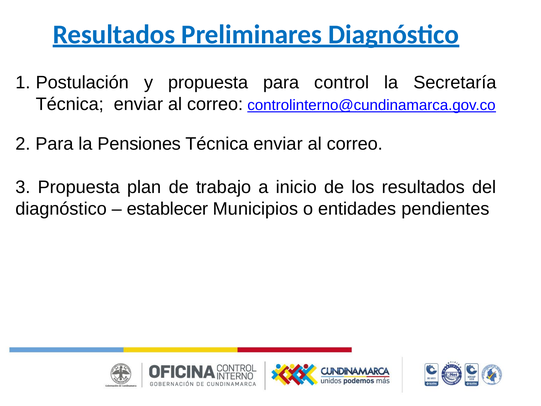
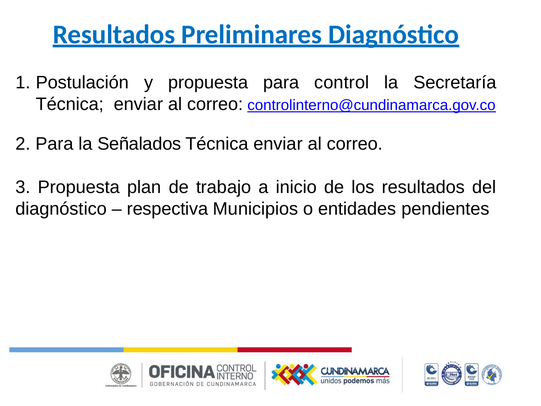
Pensiones: Pensiones -> Señalados (139, 144)
establecer: establecer -> respectiva (167, 209)
